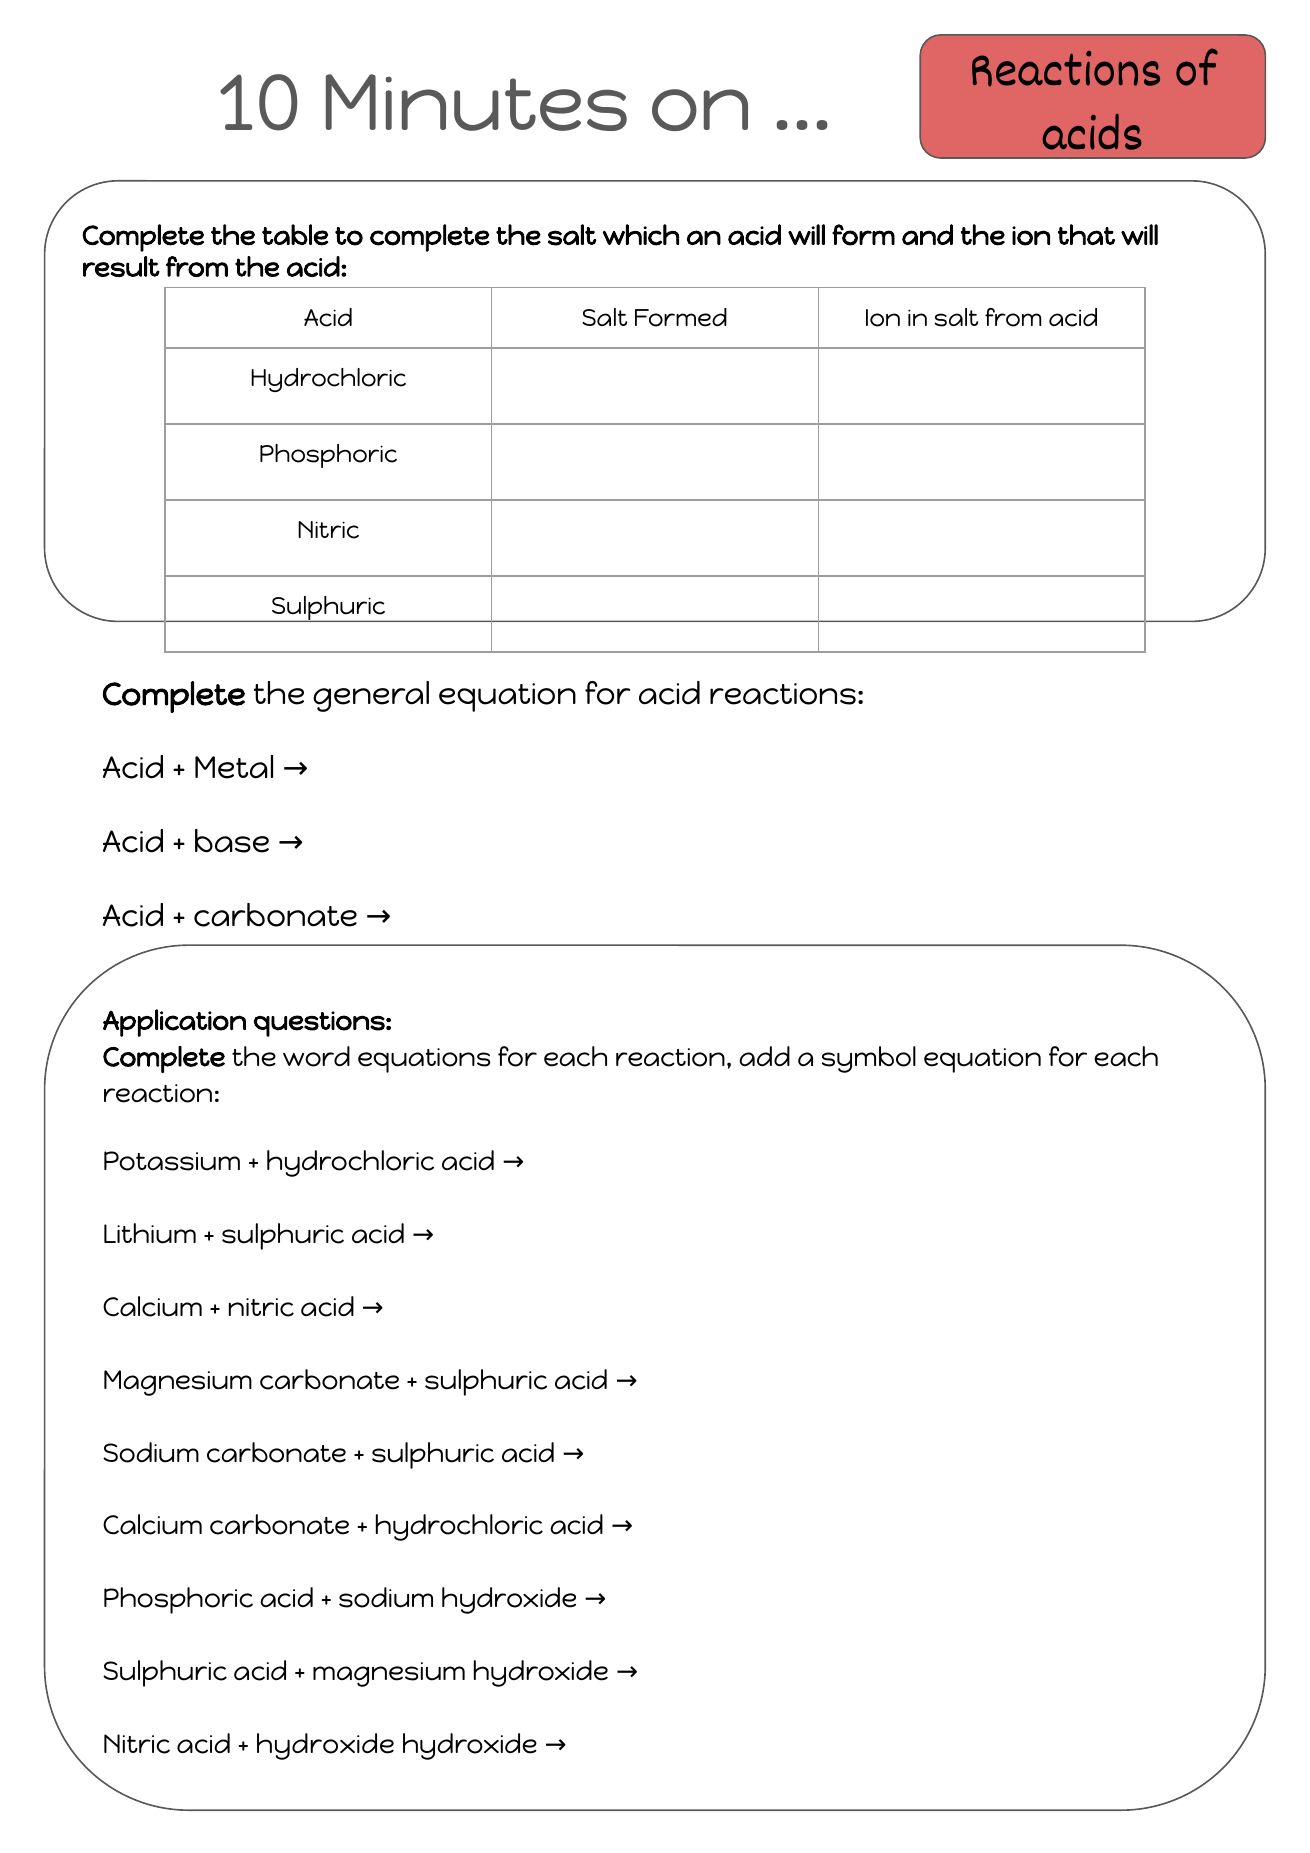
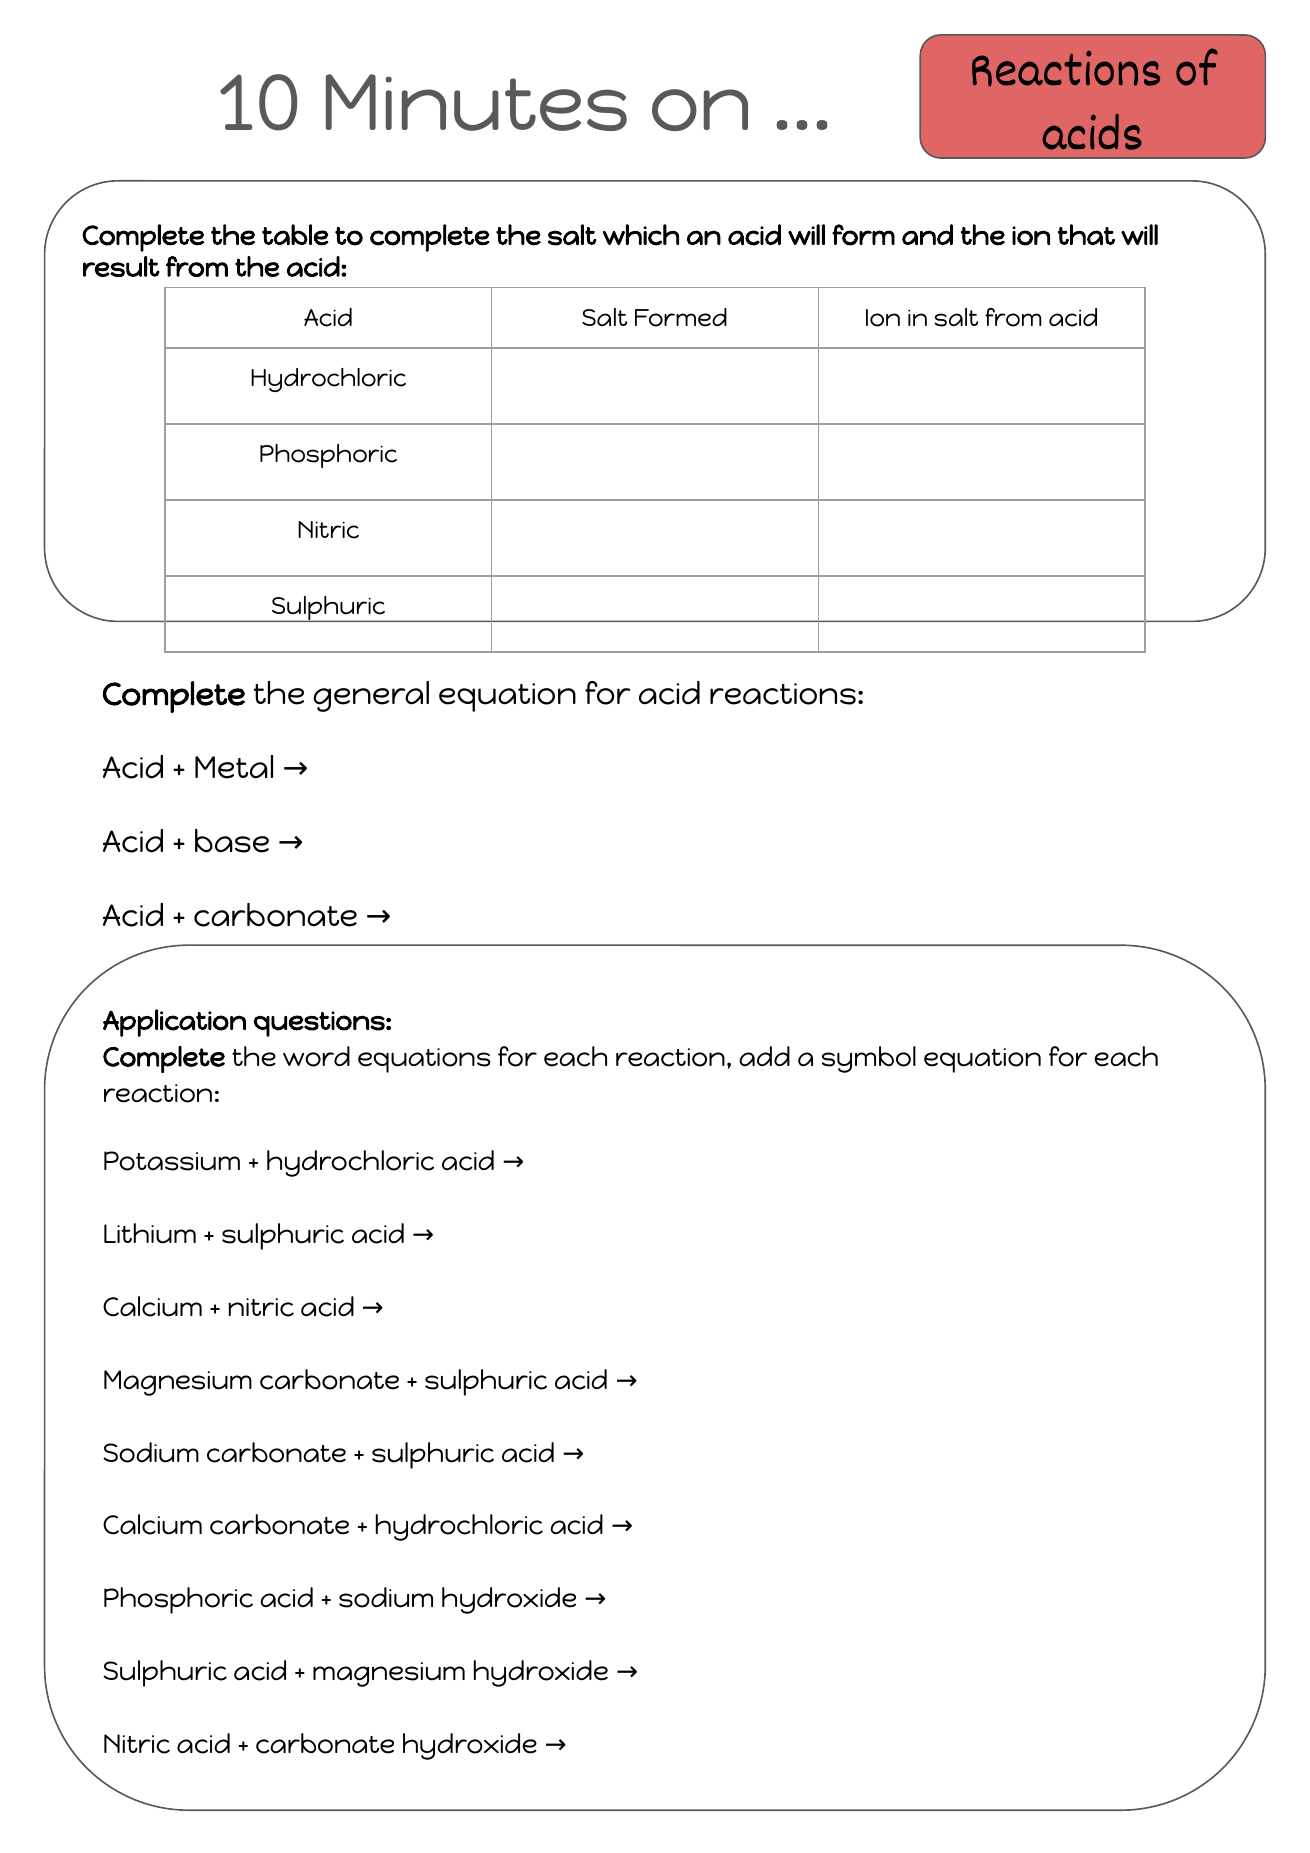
hydroxide: hydroxide -> carbonate (325, 1745)
